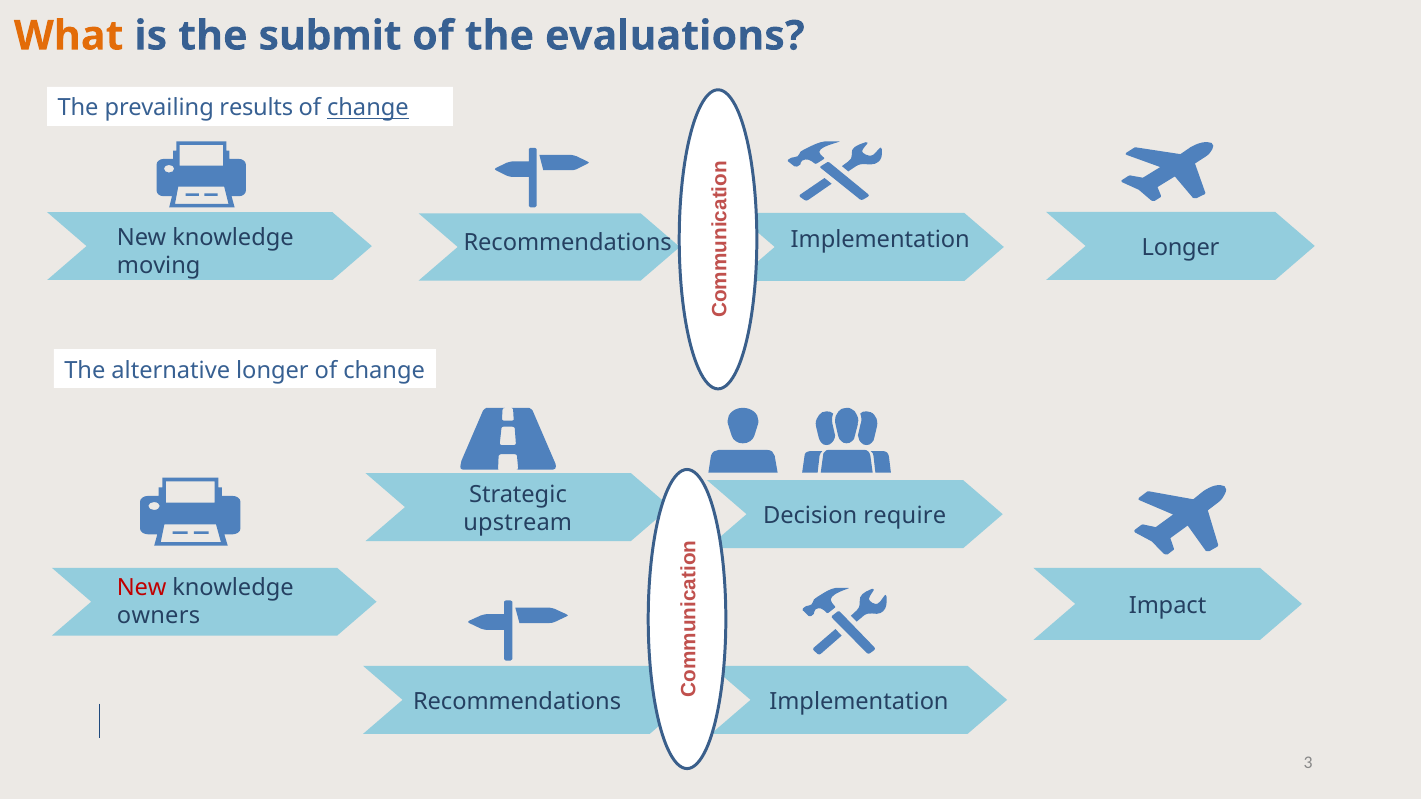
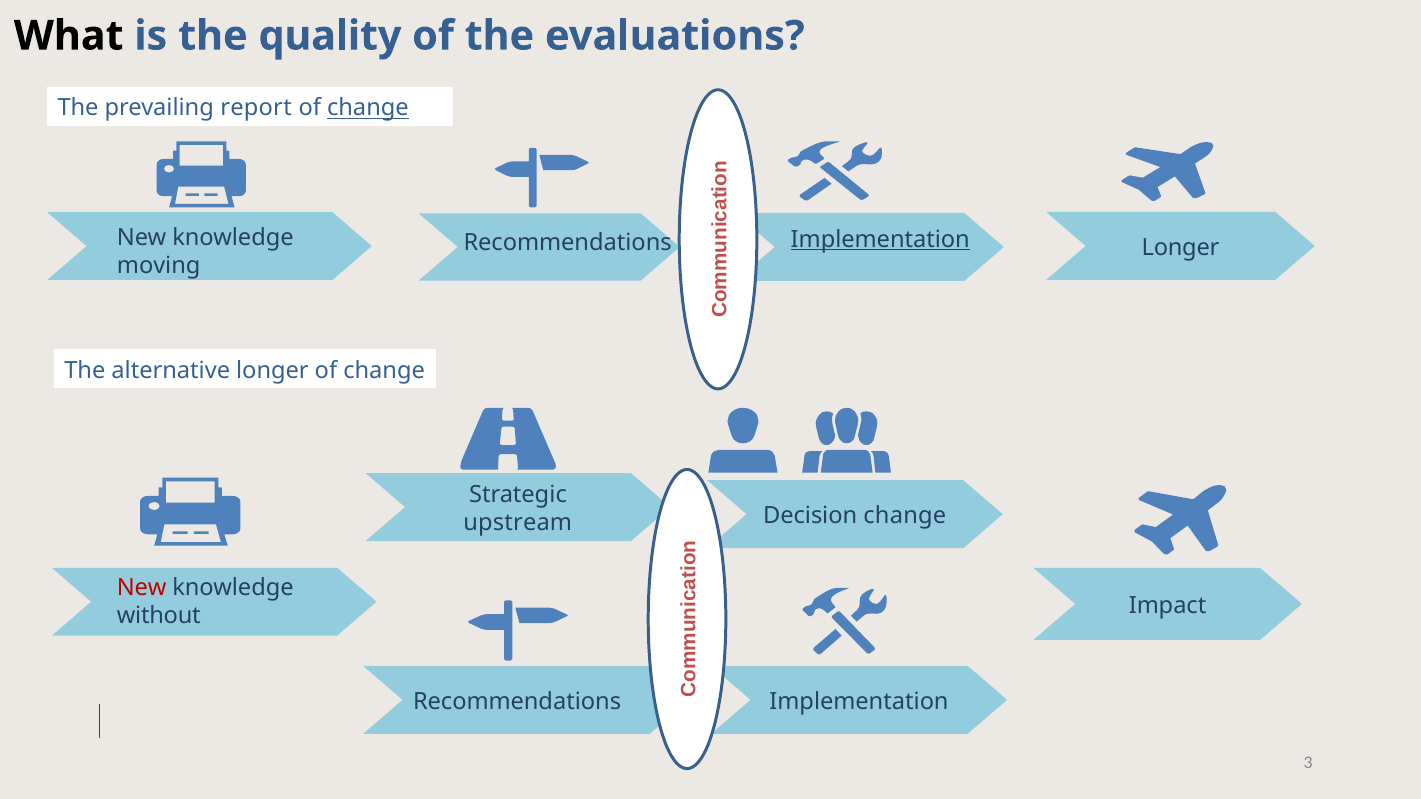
What colour: orange -> black (69, 36)
submit: submit -> quality (330, 36)
results: results -> report (256, 108)
Implementation underline: none -> present (880, 239)
Decision require: require -> change (905, 516)
owners: owners -> without (159, 616)
